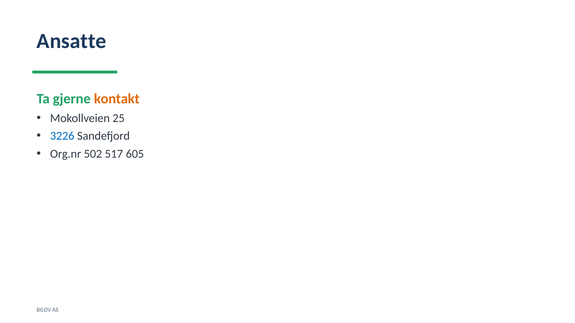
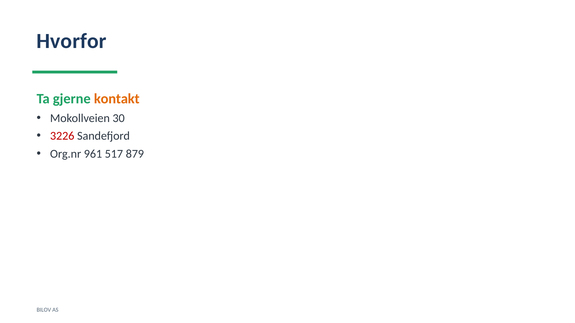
Ansatte: Ansatte -> Hvorfor (72, 41)
25: 25 -> 30 (119, 118)
3226 colour: blue -> red (62, 136)
502: 502 -> 961 (93, 154)
605: 605 -> 879 (135, 154)
